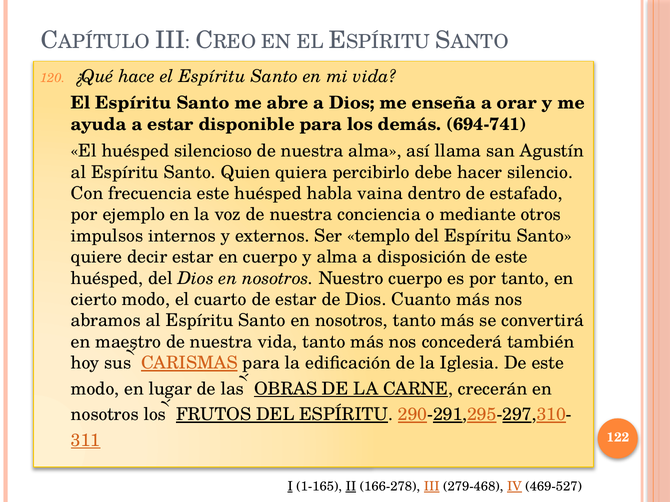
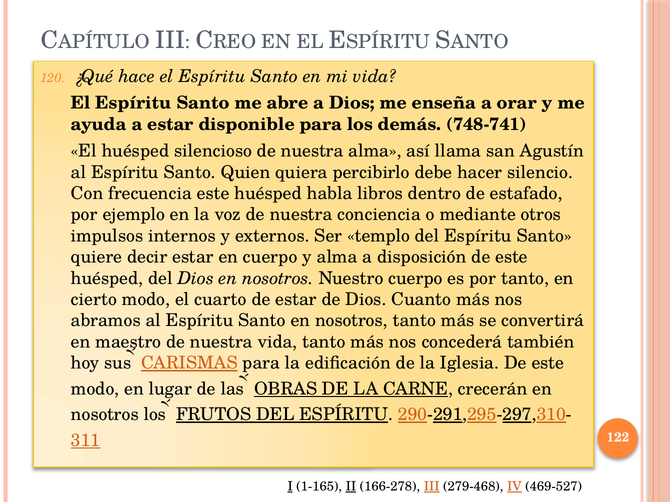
694-741: 694-741 -> 748-741 (487, 124)
vaina: vaina -> libros (380, 194)
